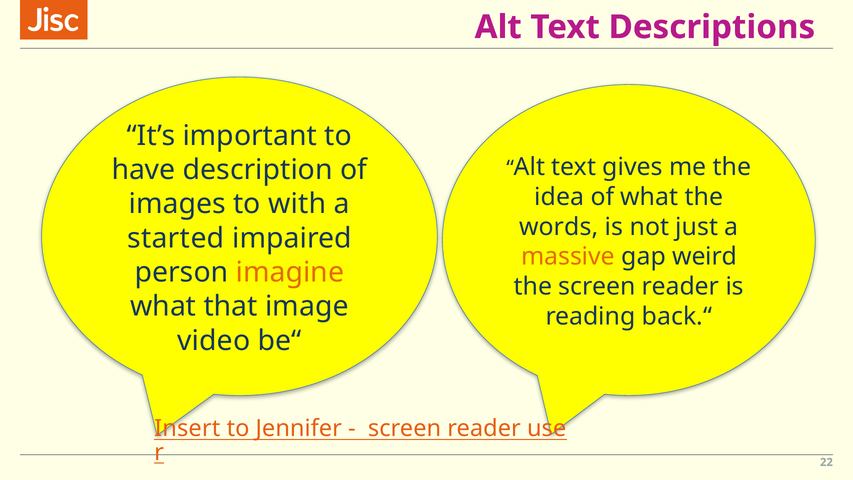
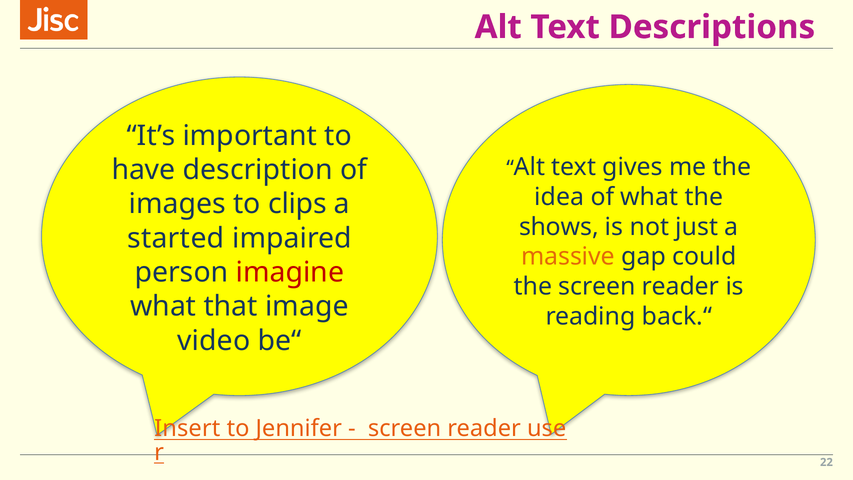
with: with -> clips (297, 204)
words: words -> shows (559, 227)
weird: weird -> could (704, 257)
imagine colour: orange -> red (290, 272)
